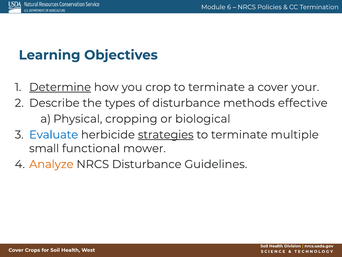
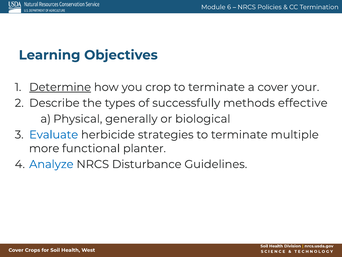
of disturbance: disturbance -> successfully (186, 103)
cropping: cropping -> generally (131, 119)
strategies underline: present -> none (166, 134)
small: small -> more (44, 148)
mower: mower -> planter (144, 148)
Analyze colour: orange -> blue (51, 164)
